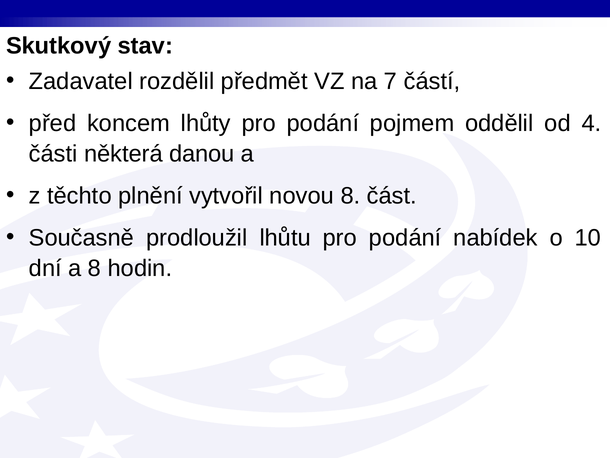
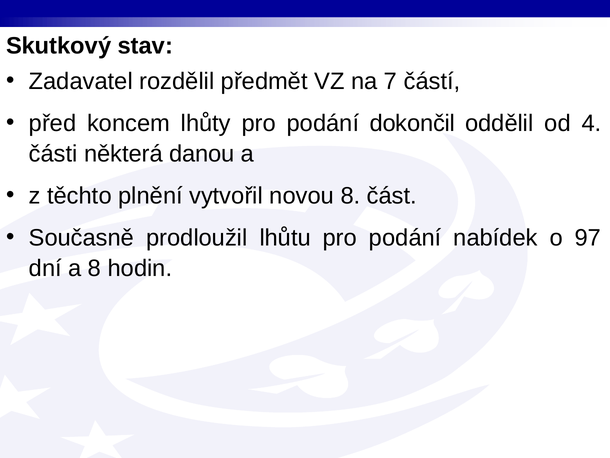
pojmem: pojmem -> dokončil (412, 123)
10: 10 -> 97 (588, 238)
